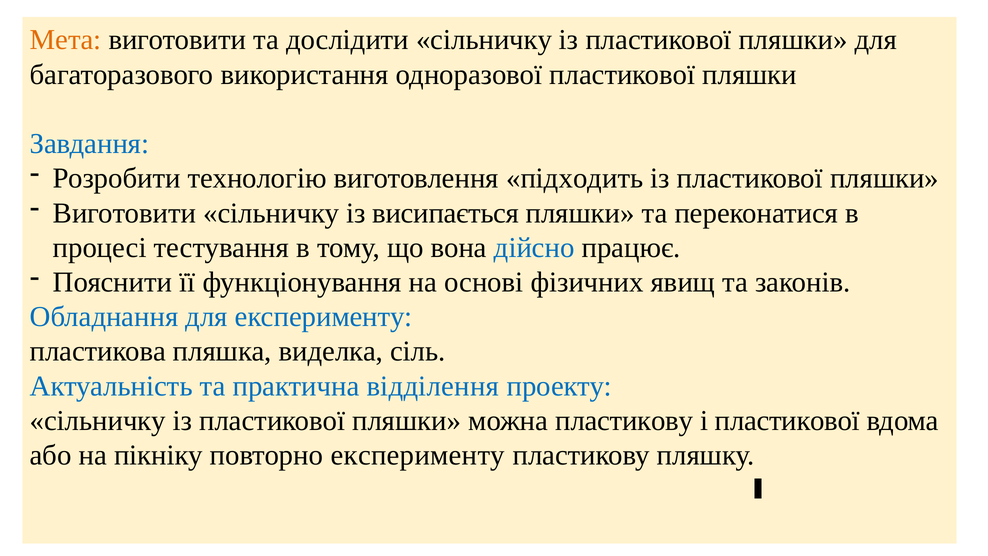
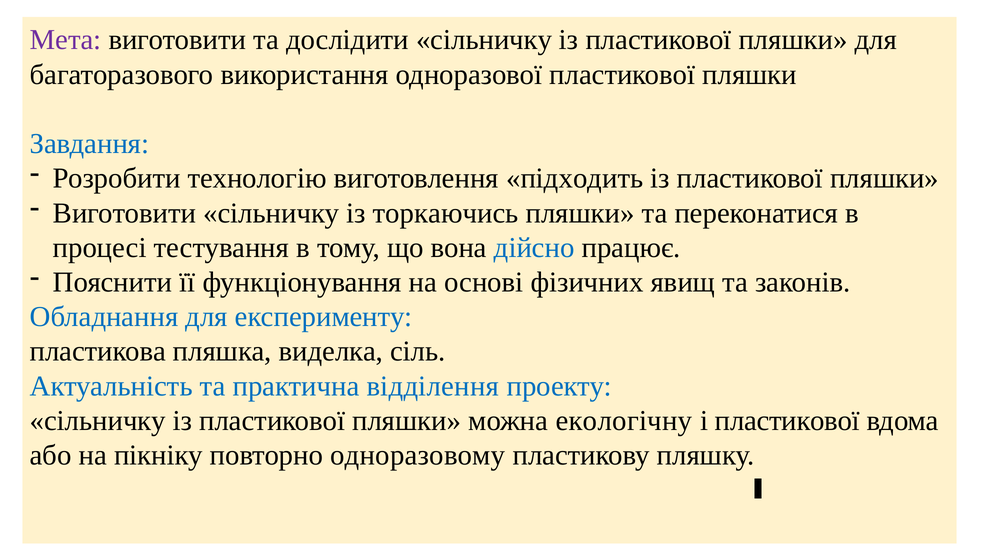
Мета colour: orange -> purple (66, 40)
висипається: висипається -> торкаючись (446, 213)
можна пластикову: пластикову -> екологічну (624, 420)
повторно експерименту: експерименту -> одноразовому (418, 455)
